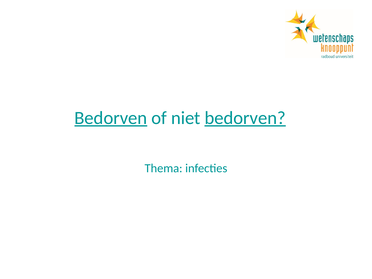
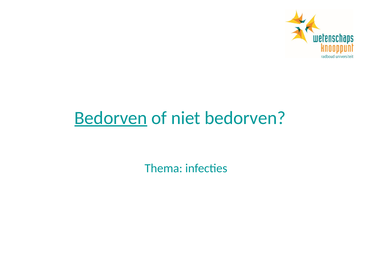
bedorven underline: present -> none (245, 118)
